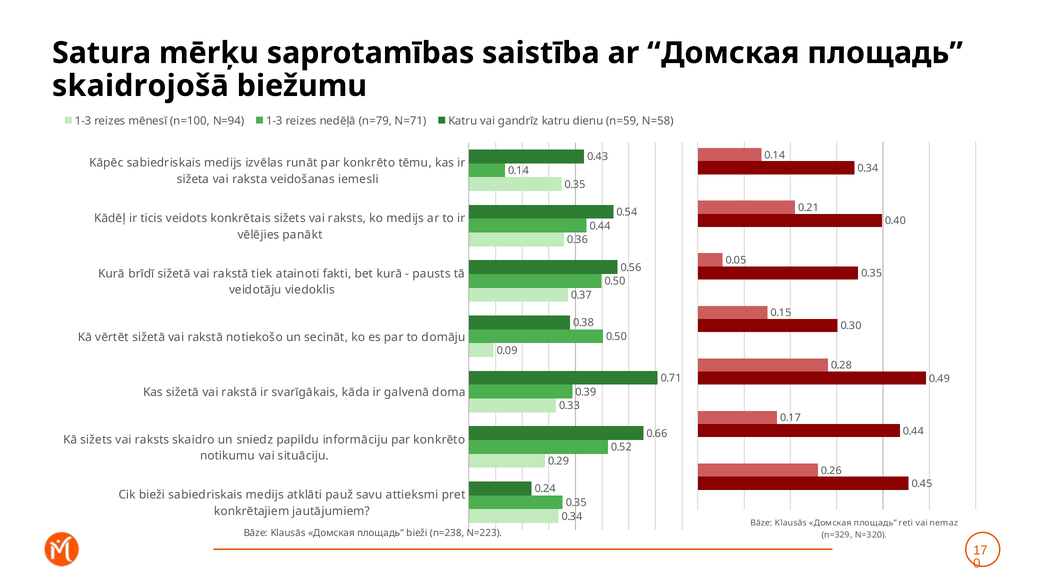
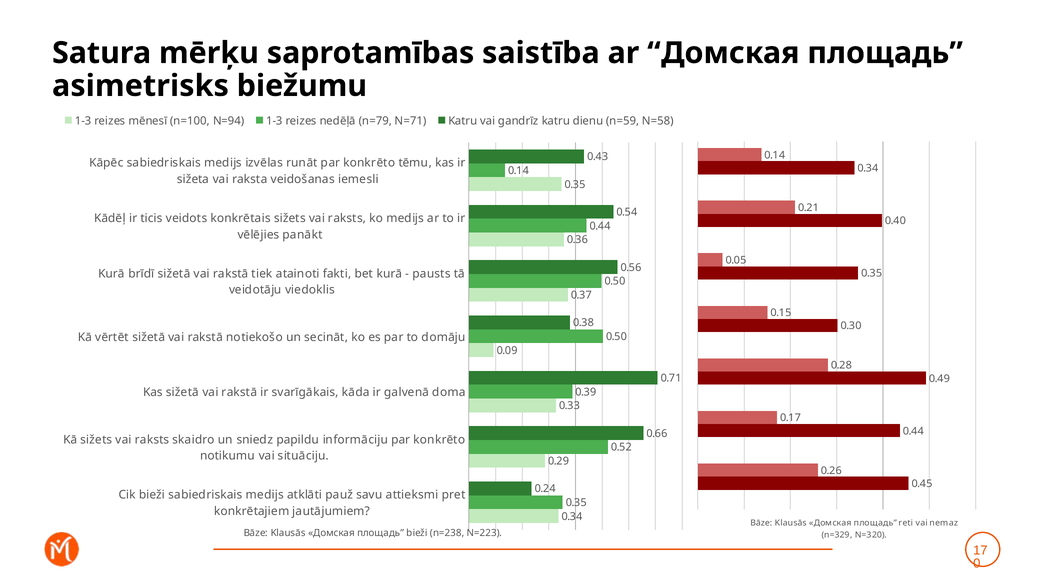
skaidrojošā: skaidrojošā -> asimetrisks (140, 86)
